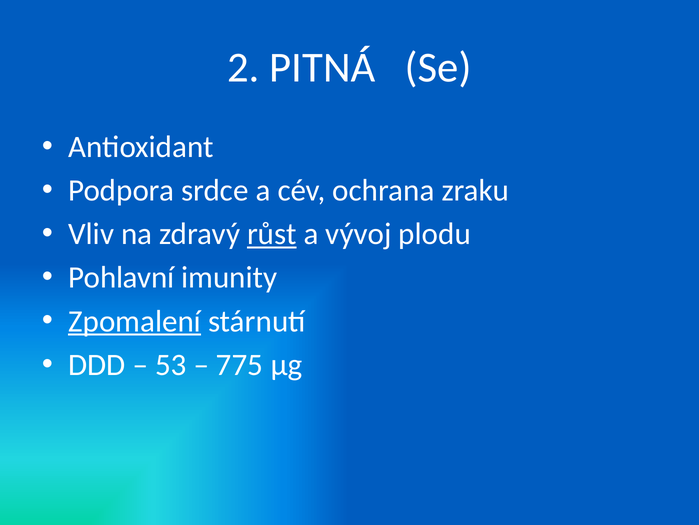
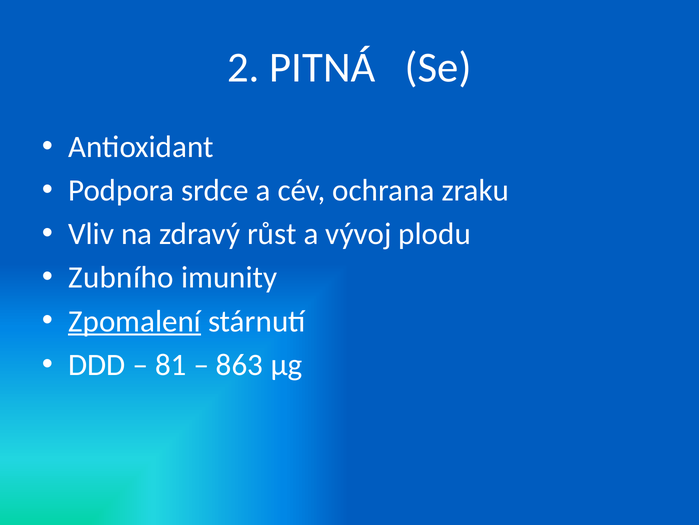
růst underline: present -> none (272, 234)
Pohlavní: Pohlavní -> Zubního (121, 277)
53: 53 -> 81 (171, 364)
775: 775 -> 863 (240, 364)
